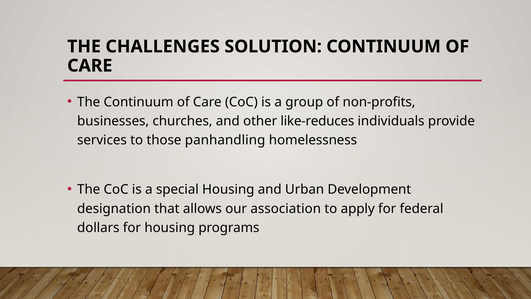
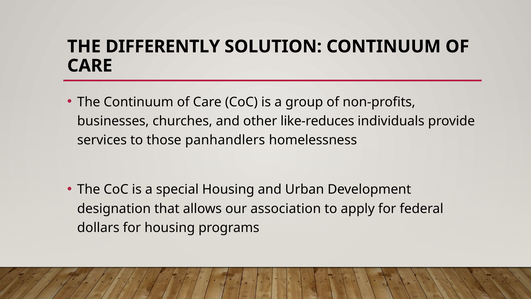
CHALLENGES: CHALLENGES -> DIFFERENTLY (163, 46)
panhandling: panhandling -> panhandlers (225, 140)
